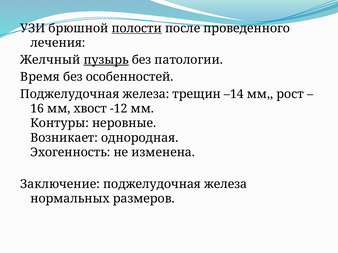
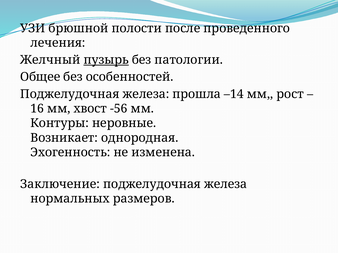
полости underline: present -> none (137, 28)
Время: Время -> Общее (40, 77)
трещин: трещин -> прошла (197, 94)
-12: -12 -> -56 (119, 109)
